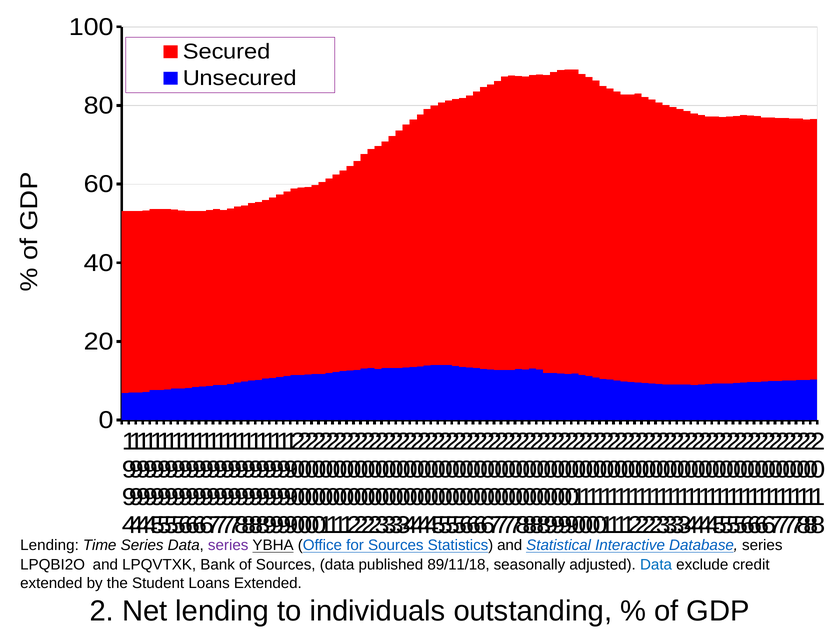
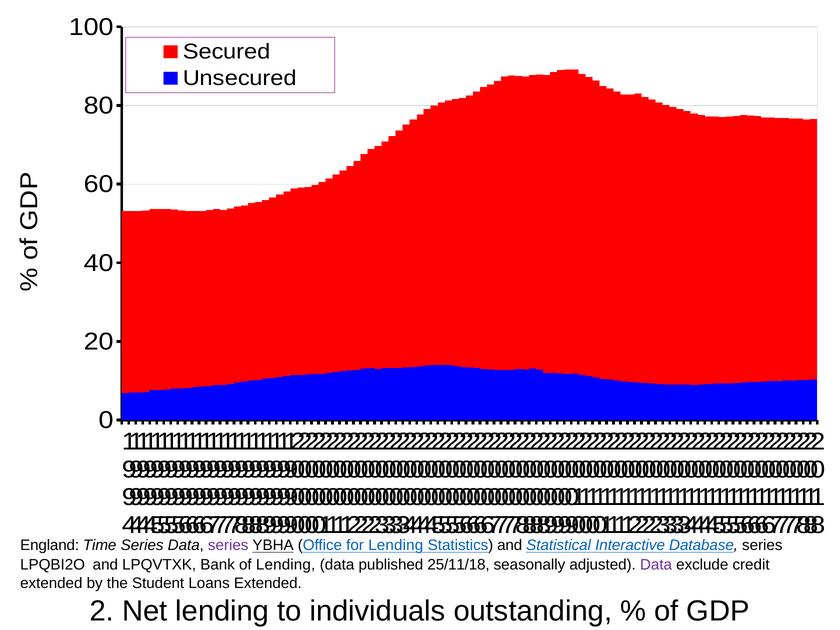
Lending: Lending -> England (50, 545)
for Sources: Sources -> Lending (396, 545)
of Sources: Sources -> Lending (286, 565)
89/11/18: 89/11/18 -> 25/11/18 (459, 565)
Data colour: blue -> purple (656, 565)
